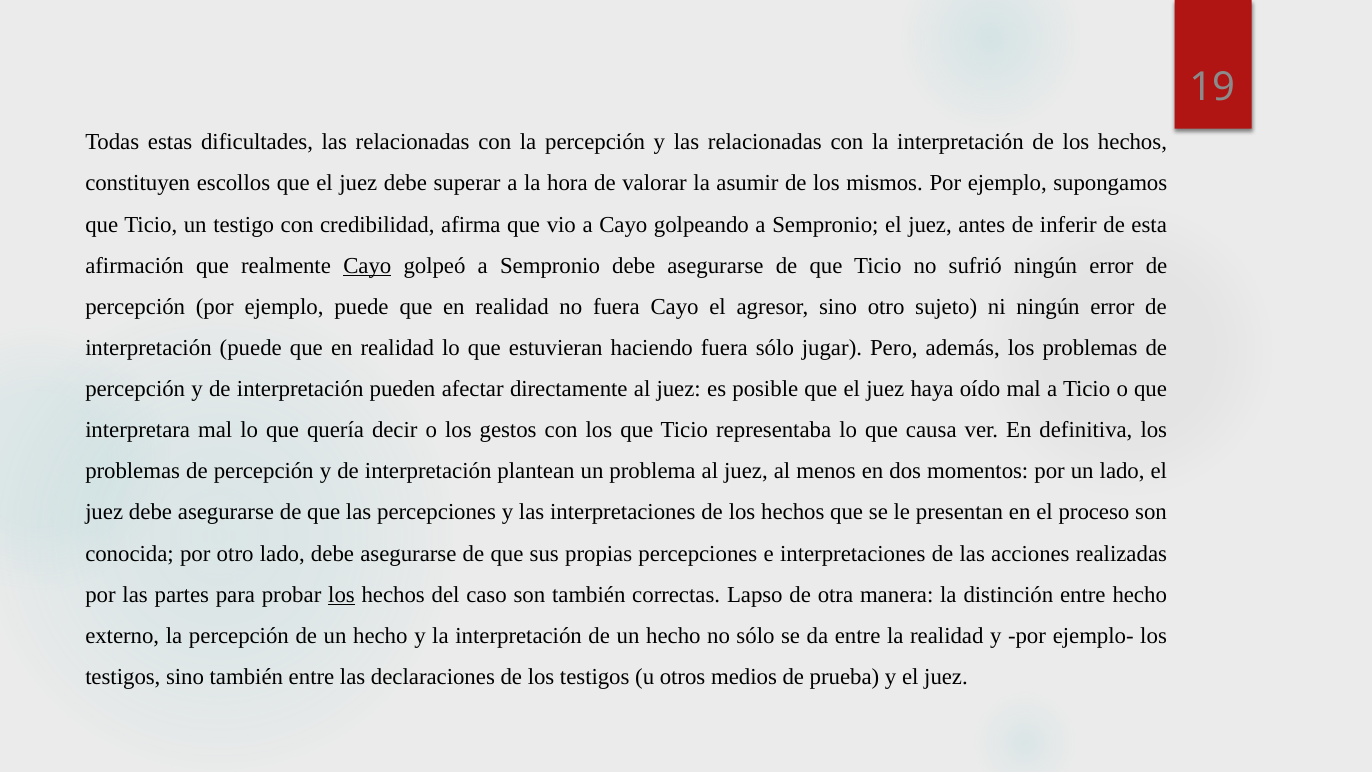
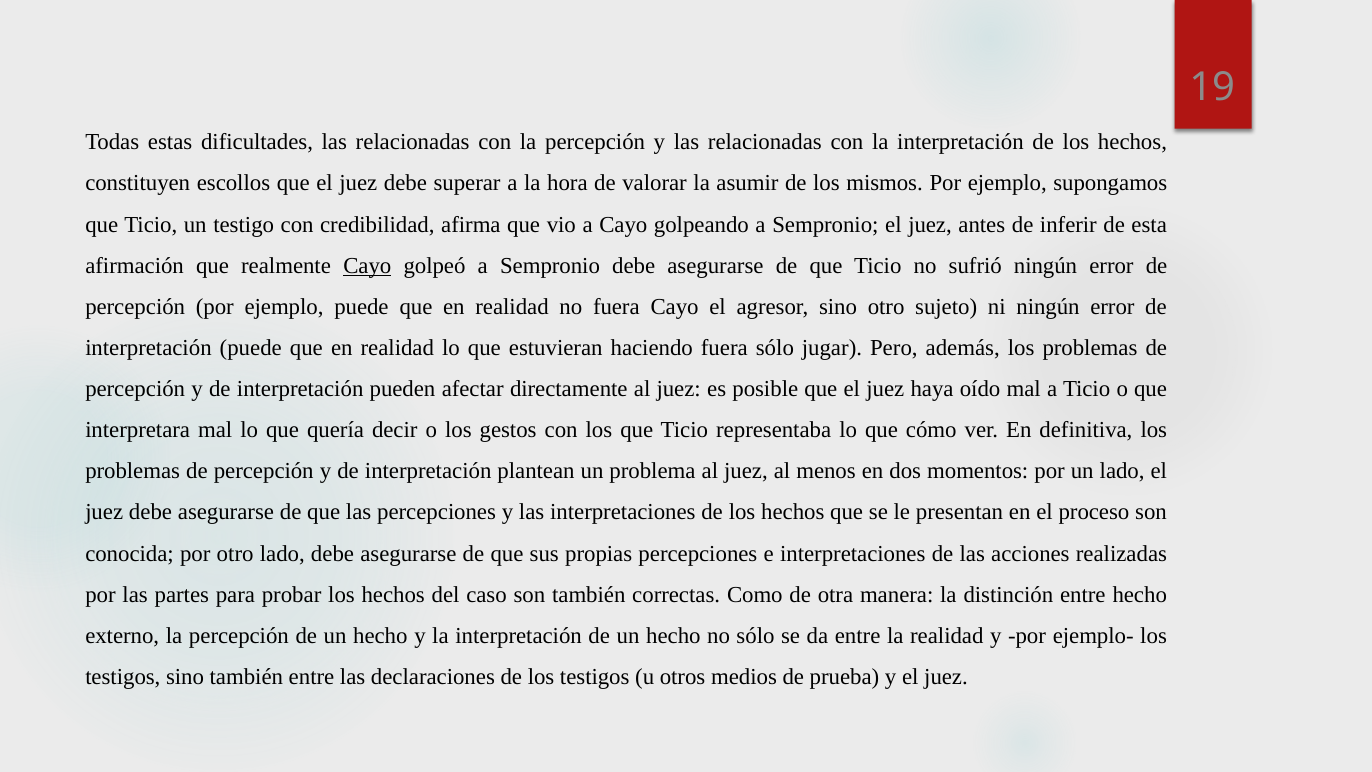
causa: causa -> cómo (931, 430)
los underline: present -> none (341, 594)
Lapso: Lapso -> Como (755, 594)
